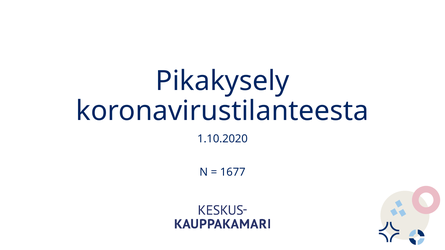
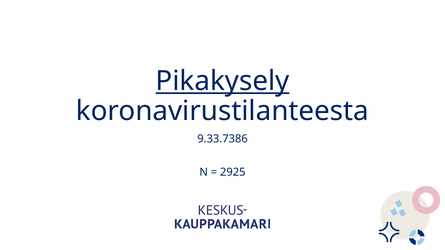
Pikakysely underline: none -> present (222, 81)
1.10.2020: 1.10.2020 -> 9.33.7386 (222, 139)
1677: 1677 -> 2925 (233, 172)
